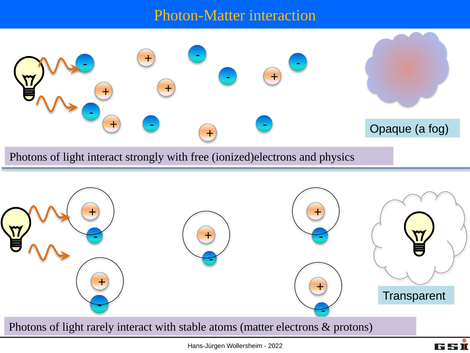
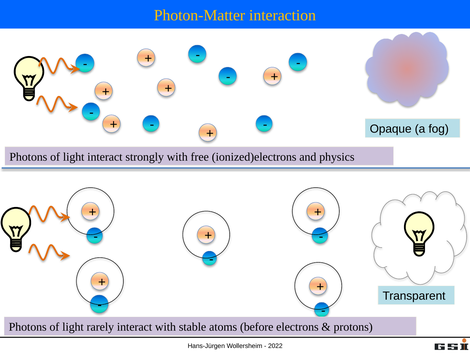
matter: matter -> before (257, 327)
